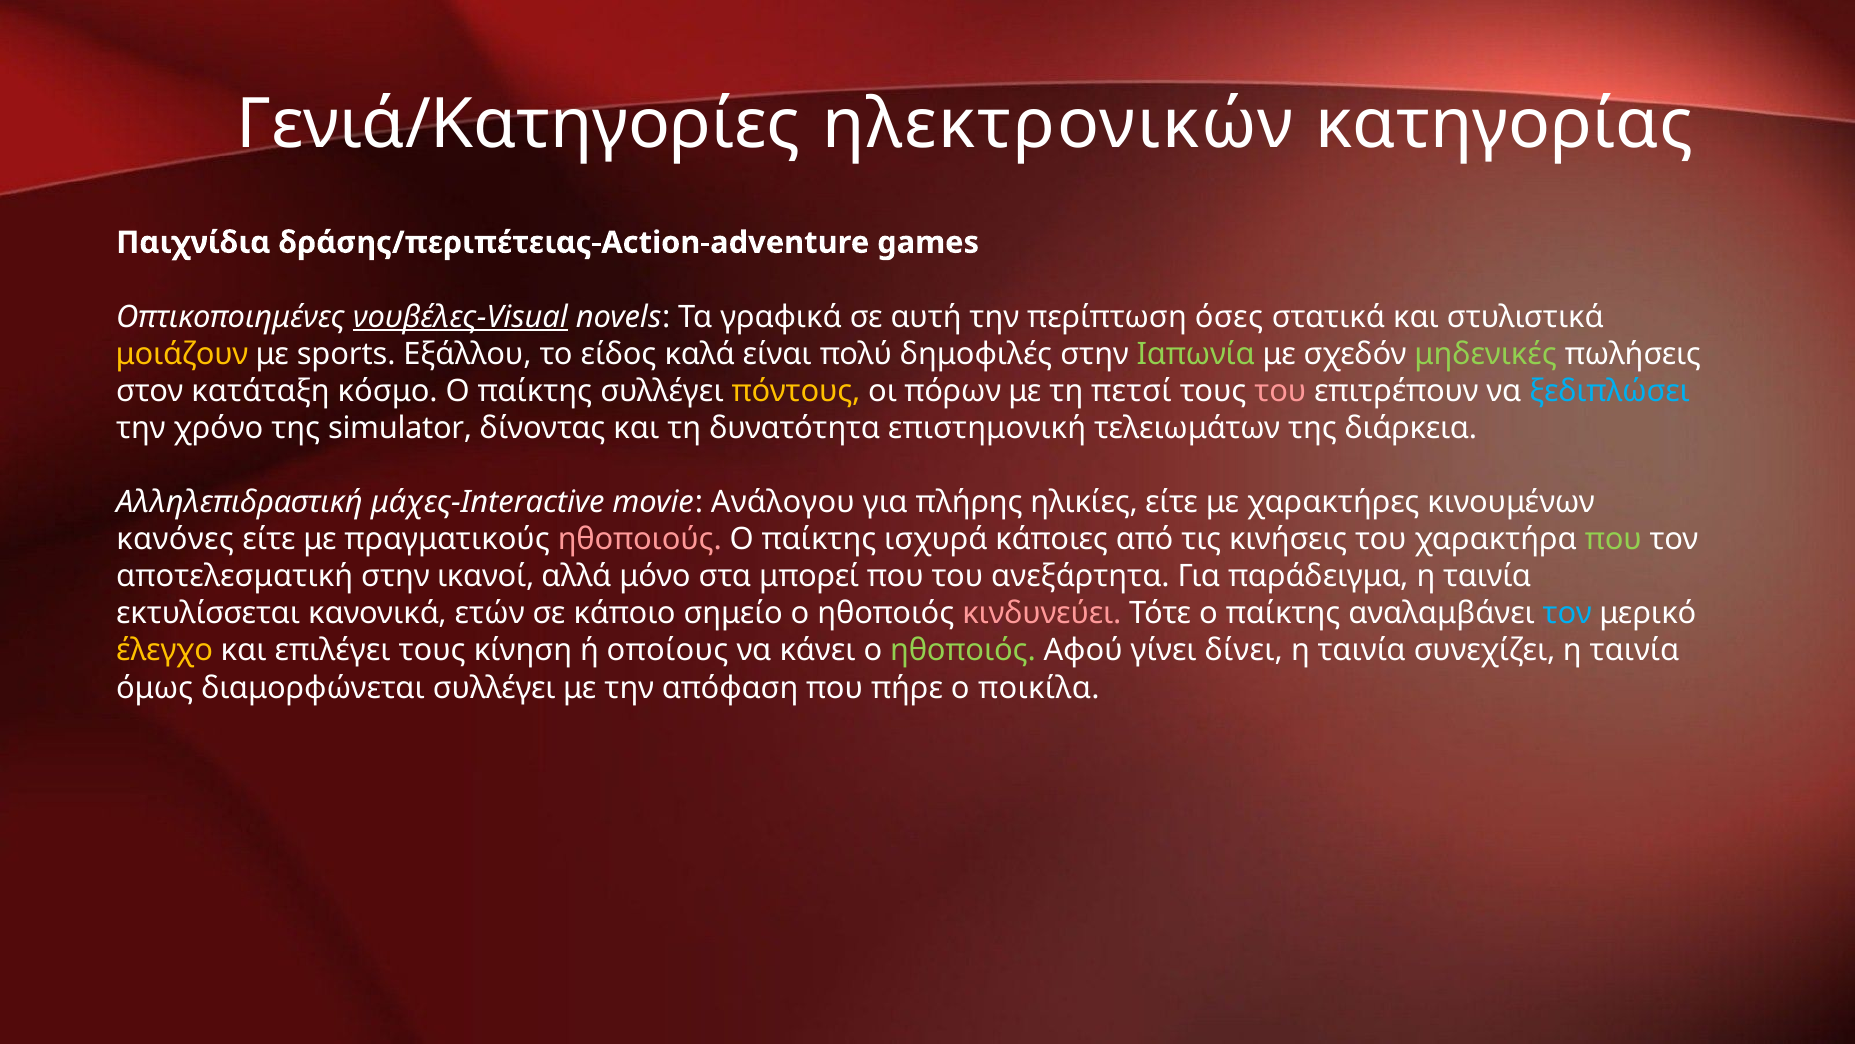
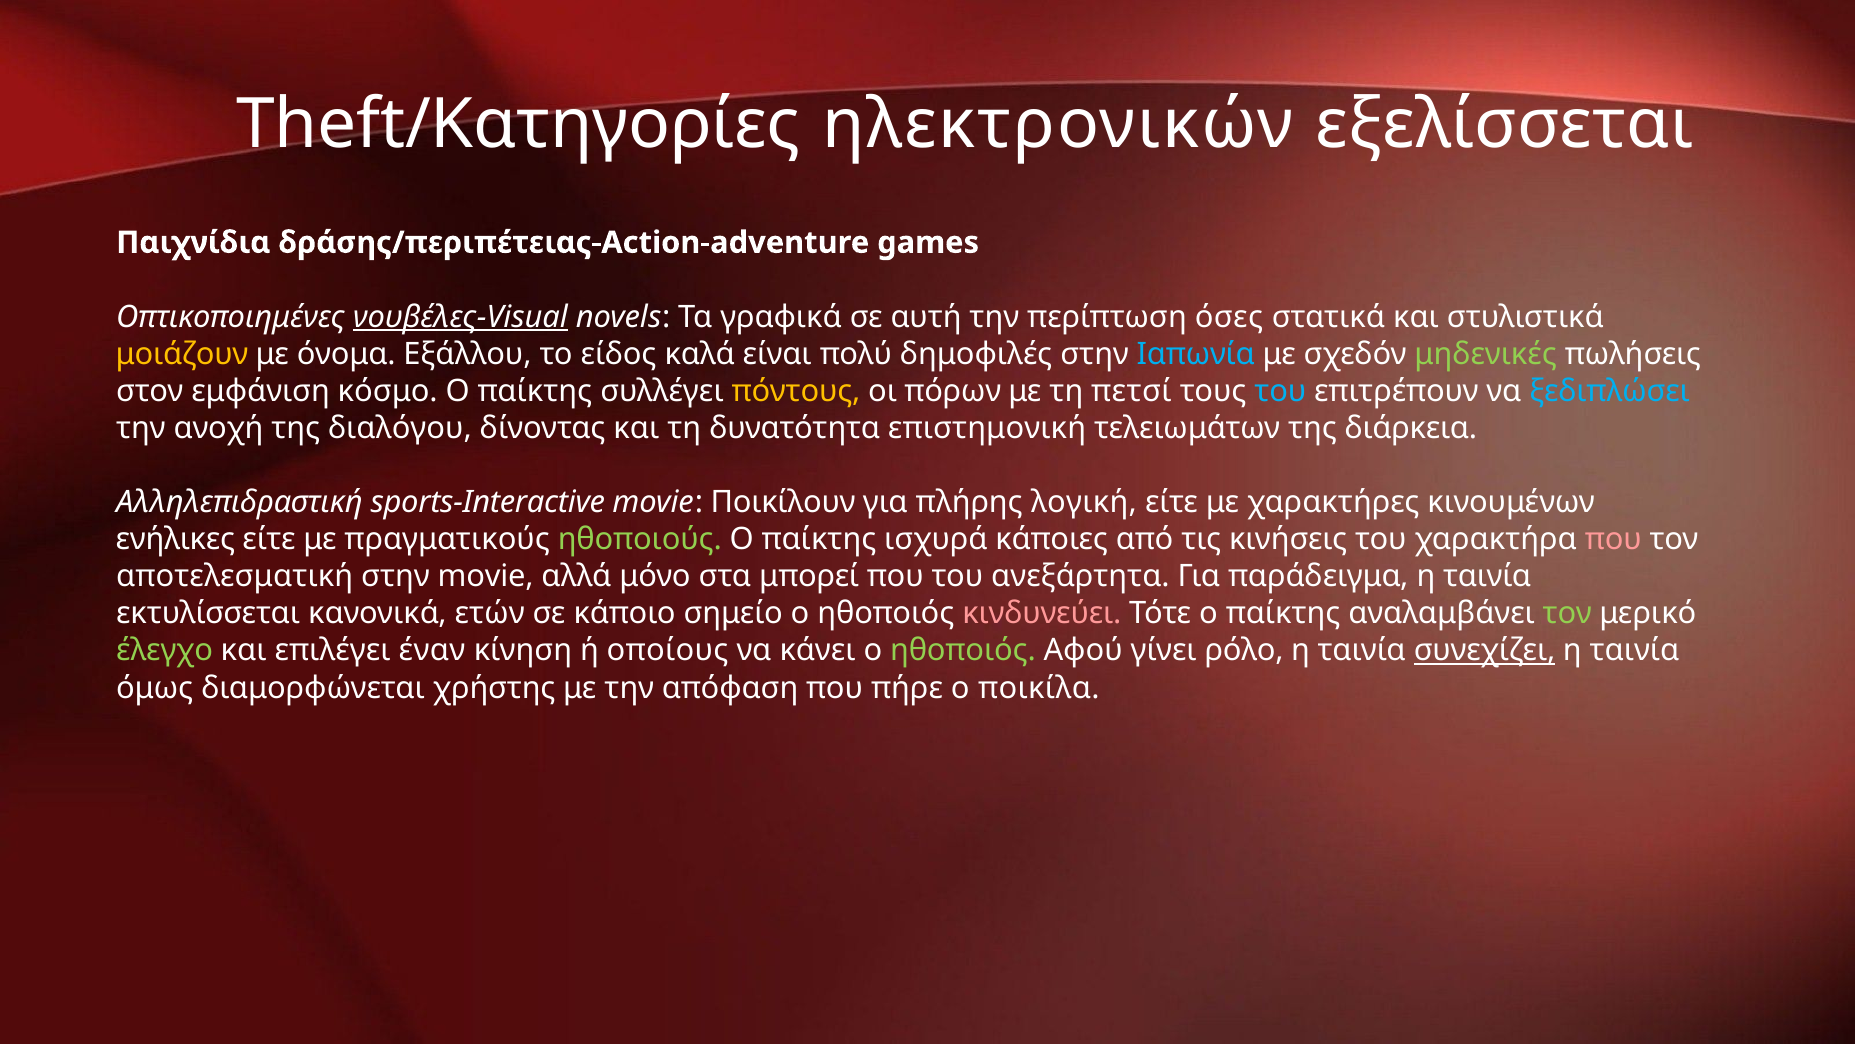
Γενιά/Κατηγορίες: Γενιά/Κατηγορίες -> Theft/Κατηγορίες (519, 124)
κατηγορίας: κατηγορίας -> εξελίσσεται (1504, 124)
sports: sports -> όνομα (346, 354)
Ιαπωνία colour: light green -> light blue (1196, 354)
κατάταξη: κατάταξη -> εμφάνιση (261, 391)
του colour: pink -> light blue (1280, 391)
χρόνο: χρόνο -> ανοχή (219, 428)
simulator: simulator -> διαλόγου (400, 428)
μάχες-Interactive: μάχες-Interactive -> sports-Interactive (488, 502)
Ανάλογου: Ανάλογου -> Ποικίλουν (783, 502)
ηλικίες: ηλικίες -> λογική (1084, 502)
κανόνες: κανόνες -> ενήλικες (175, 539)
ηθοποιούς colour: pink -> light green (640, 539)
που colour: light green -> pink (1613, 539)
στην ικανοί: ικανοί -> movie (486, 576)
τον colour: light blue -> light green (1567, 613)
έλεγχο colour: yellow -> light green (165, 651)
επιλέγει τους: τους -> έναν (432, 651)
δίνει: δίνει -> ρόλο (1244, 651)
συνεχίζει underline: none -> present (1485, 651)
διαμορφώνεται συλλέγει: συλλέγει -> χρήστης (494, 688)
